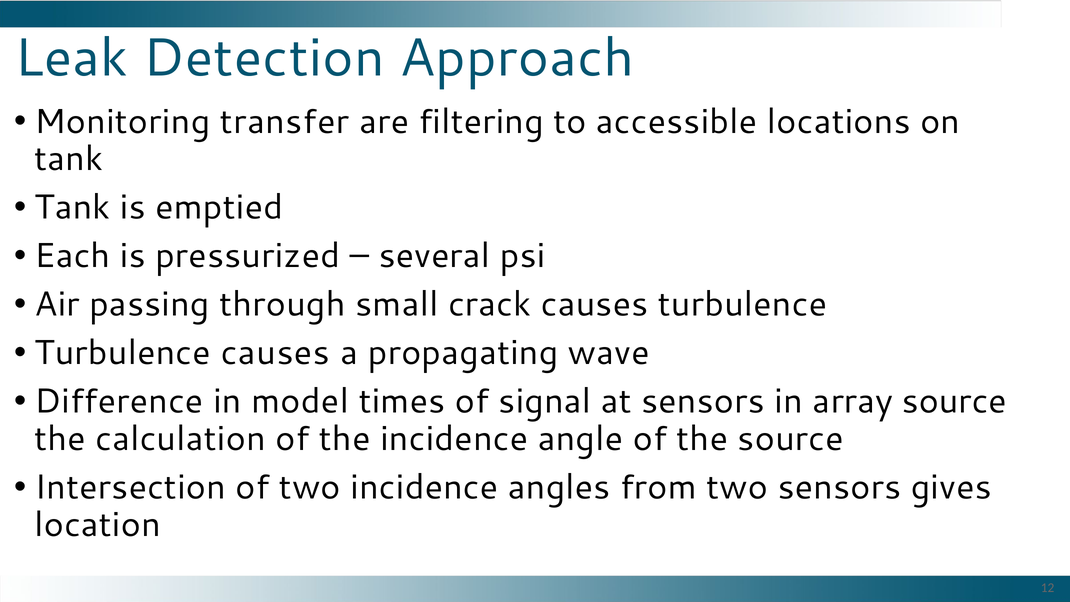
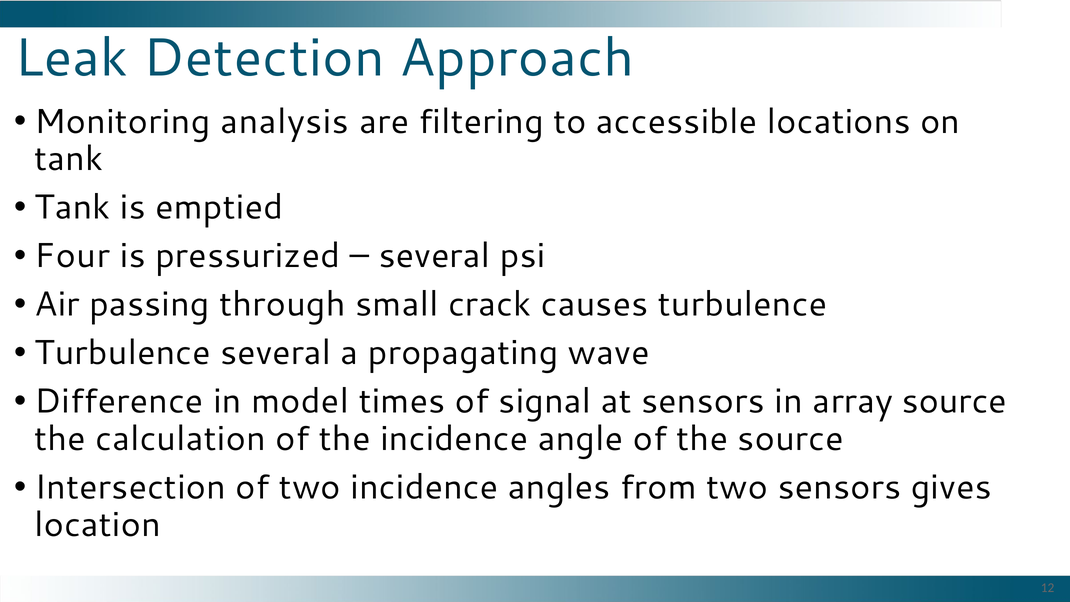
transfer: transfer -> analysis (285, 122)
Each: Each -> Four (72, 256)
Turbulence causes: causes -> several (276, 353)
